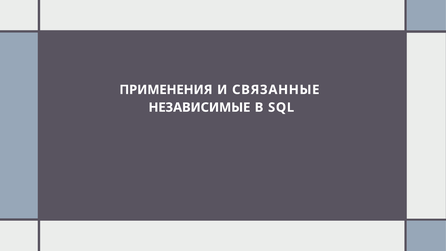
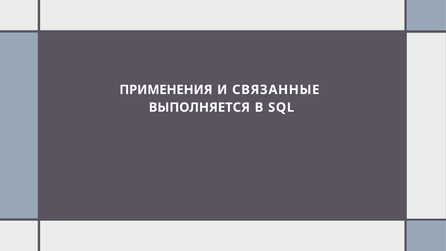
НЕЗАВИСИМЫЕ: НЕЗАВИСИМЫЕ -> ВЫПОЛНЯЕТСЯ (199, 107)
